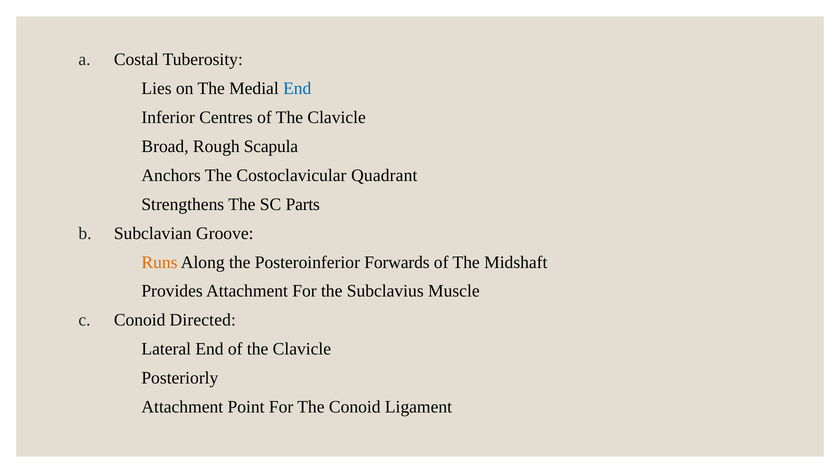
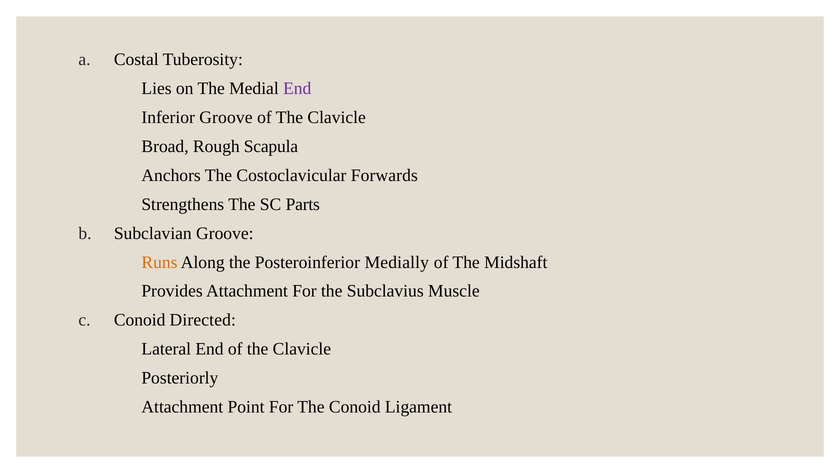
End colour: blue -> purple (297, 88)
Inferior Centres: Centres -> Groove (226, 117)
Quadrant: Quadrant -> Forwards (384, 175)
Forwards: Forwards -> Medially (397, 262)
